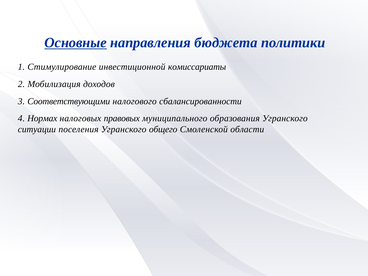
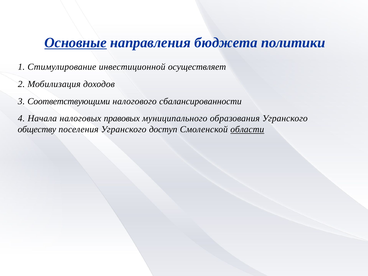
комиссариаты: комиссариаты -> осуществляет (197, 67)
Нормах: Нормах -> Начала (42, 118)
ситуации: ситуации -> обществу (37, 129)
общего: общего -> доступ (163, 129)
области underline: none -> present (247, 129)
